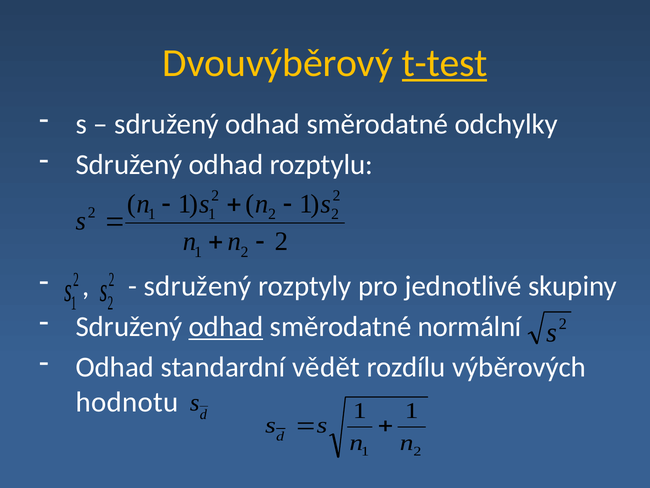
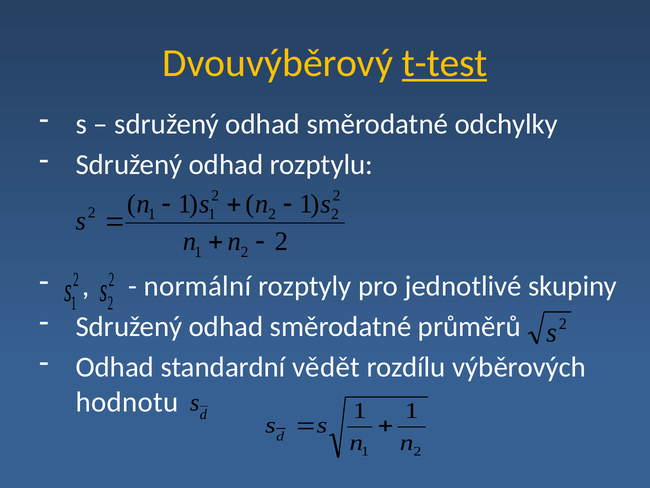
sdružený: sdružený -> normální (197, 286)
odhad underline: present -> none (226, 326)
normální: normální -> průměrů (470, 326)
